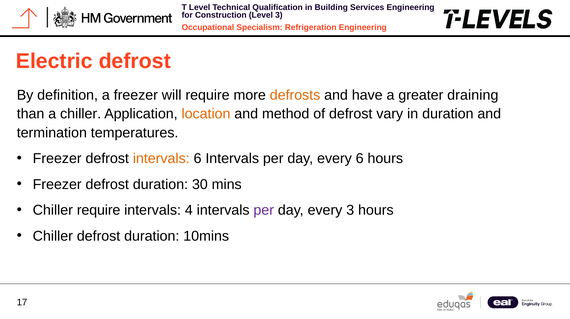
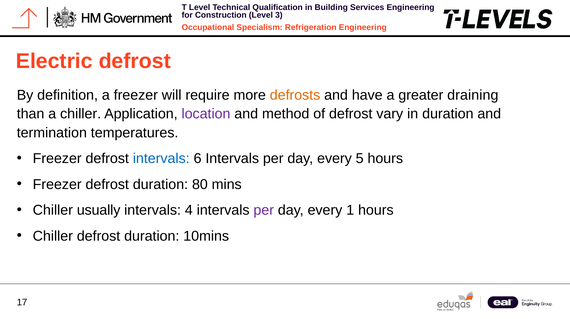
location colour: orange -> purple (206, 114)
intervals colour: orange -> blue (161, 158)
every 6: 6 -> 5 (360, 158)
30: 30 -> 80 (200, 184)
Chiller require: require -> usually (99, 210)
every 3: 3 -> 1 (350, 210)
